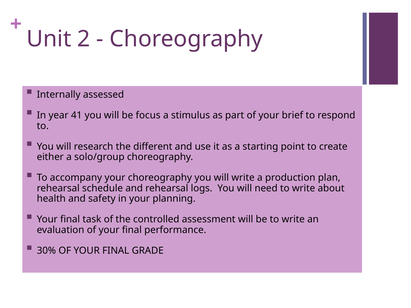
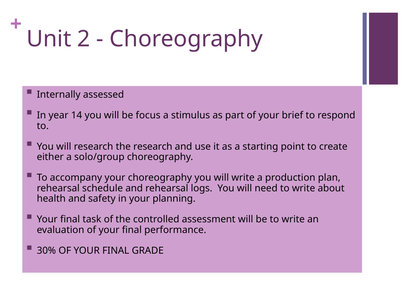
41: 41 -> 14 (77, 115)
the different: different -> research (153, 147)
